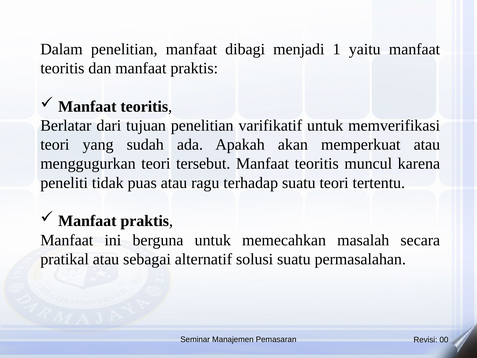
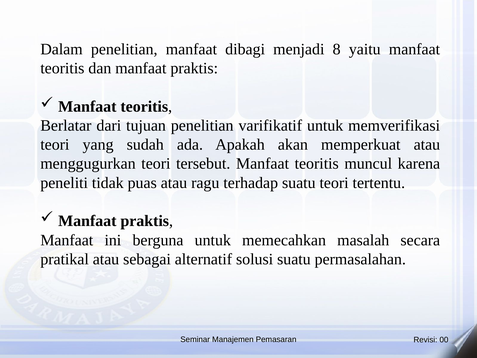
1: 1 -> 8 (337, 49)
